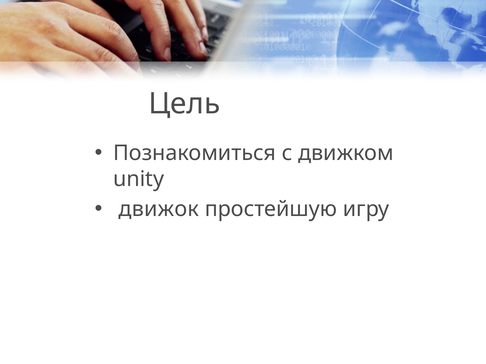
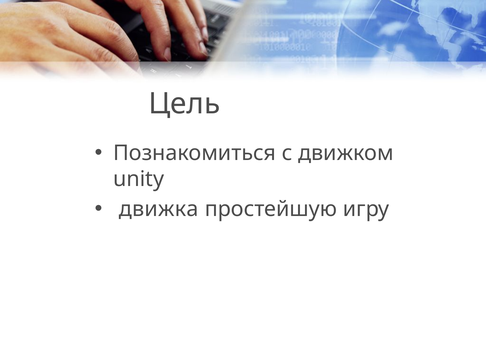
движок: движок -> движка (159, 209)
